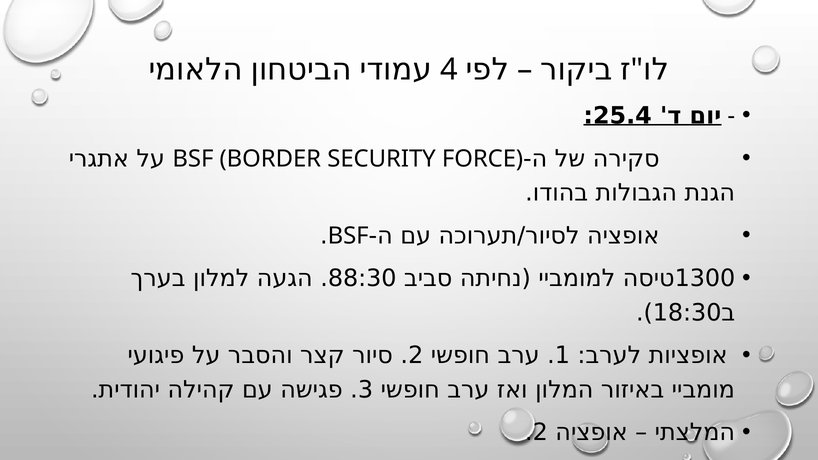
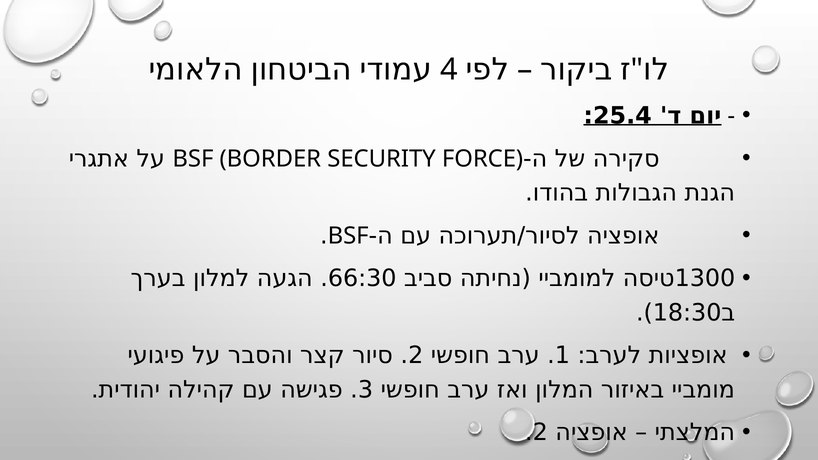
88:30: 88:30 -> 66:30 (362, 279)
